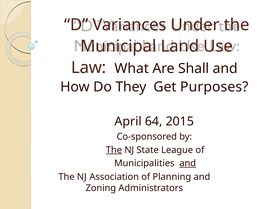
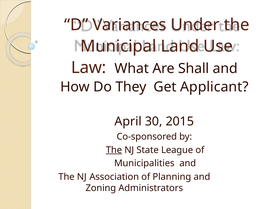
Purposes: Purposes -> Applicant (214, 87)
64: 64 -> 30 (154, 121)
and underline: present -> none (188, 164)
